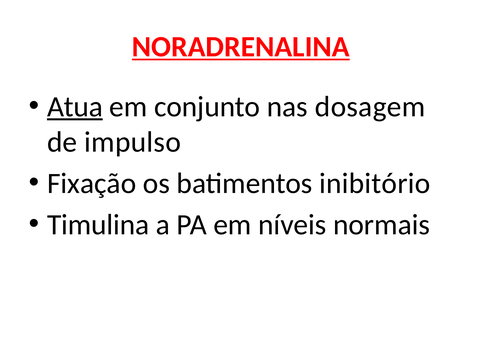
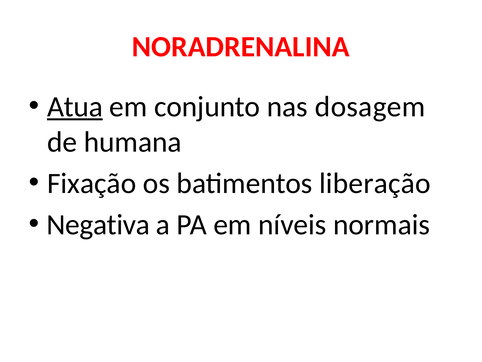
NORADRENALINA underline: present -> none (241, 47)
impulso: impulso -> humana (133, 142)
inibitório: inibitório -> liberação (375, 183)
Timulina: Timulina -> Negativa (98, 224)
